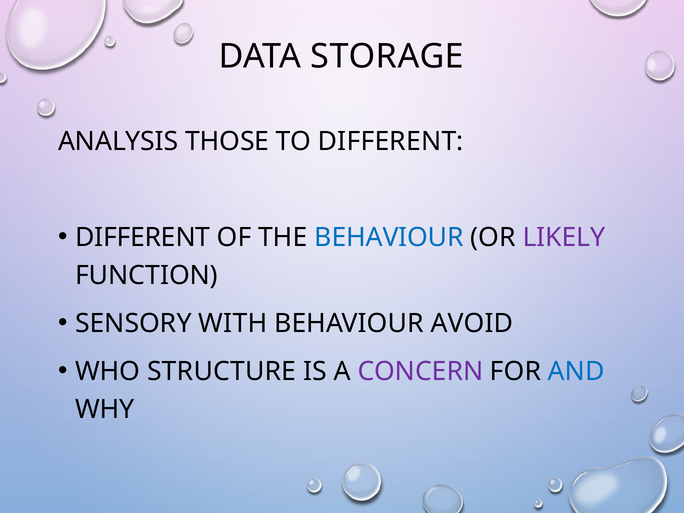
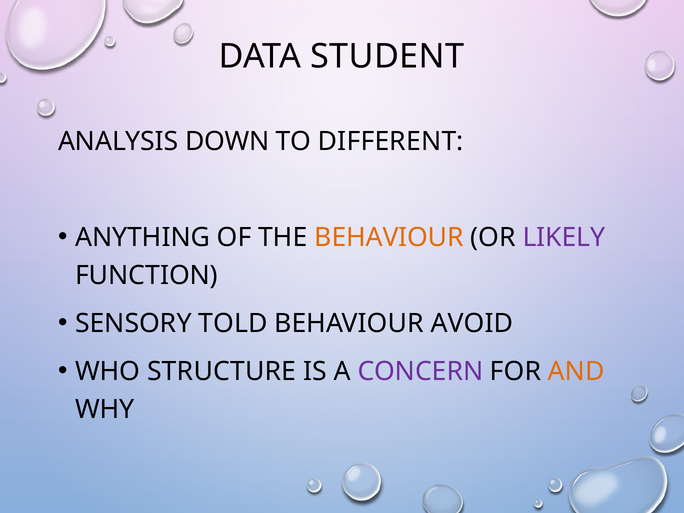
STORAGE: STORAGE -> STUDENT (387, 57)
THOSE: THOSE -> DOWN (227, 142)
DIFFERENT: DIFFERENT -> ANYTHING (143, 237)
BEHAVIOUR colour: blue -> orange (389, 237)
WITH: WITH -> TOLD (233, 323)
AND colour: blue -> orange (576, 371)
